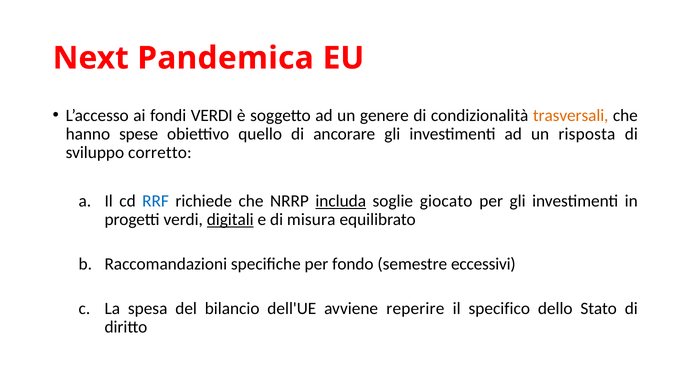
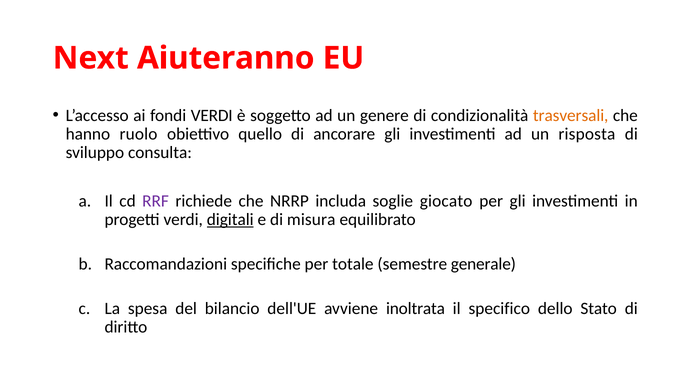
Pandemica: Pandemica -> Aiuteranno (226, 58)
spese: spese -> ruolo (138, 134)
corretto: corretto -> consulta (160, 153)
RRF colour: blue -> purple (156, 201)
includa underline: present -> none (341, 201)
fondo: fondo -> totale (353, 264)
eccessivi: eccessivi -> generale (483, 264)
reperire: reperire -> inoltrata (416, 308)
